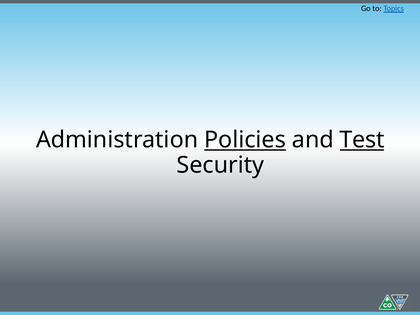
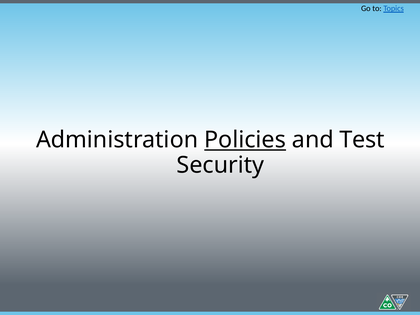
Test underline: present -> none (362, 140)
